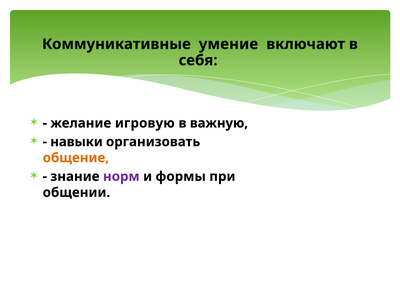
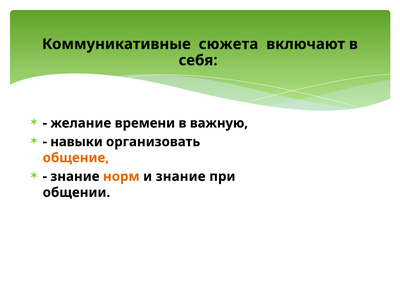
умение: умение -> сюжета (228, 44)
игровую: игровую -> времени (145, 123)
норм colour: purple -> orange (121, 176)
и формы: формы -> знание (181, 176)
